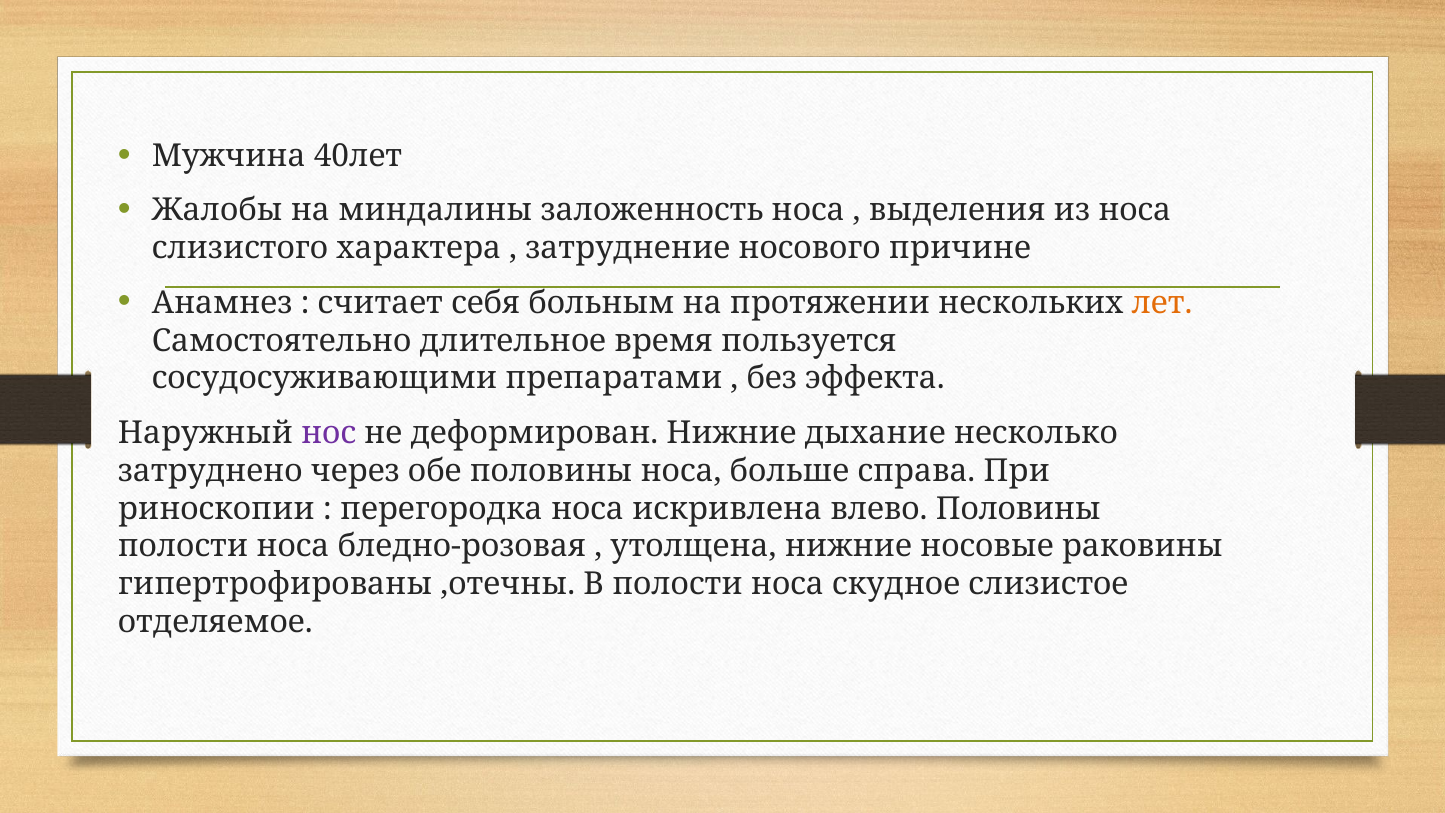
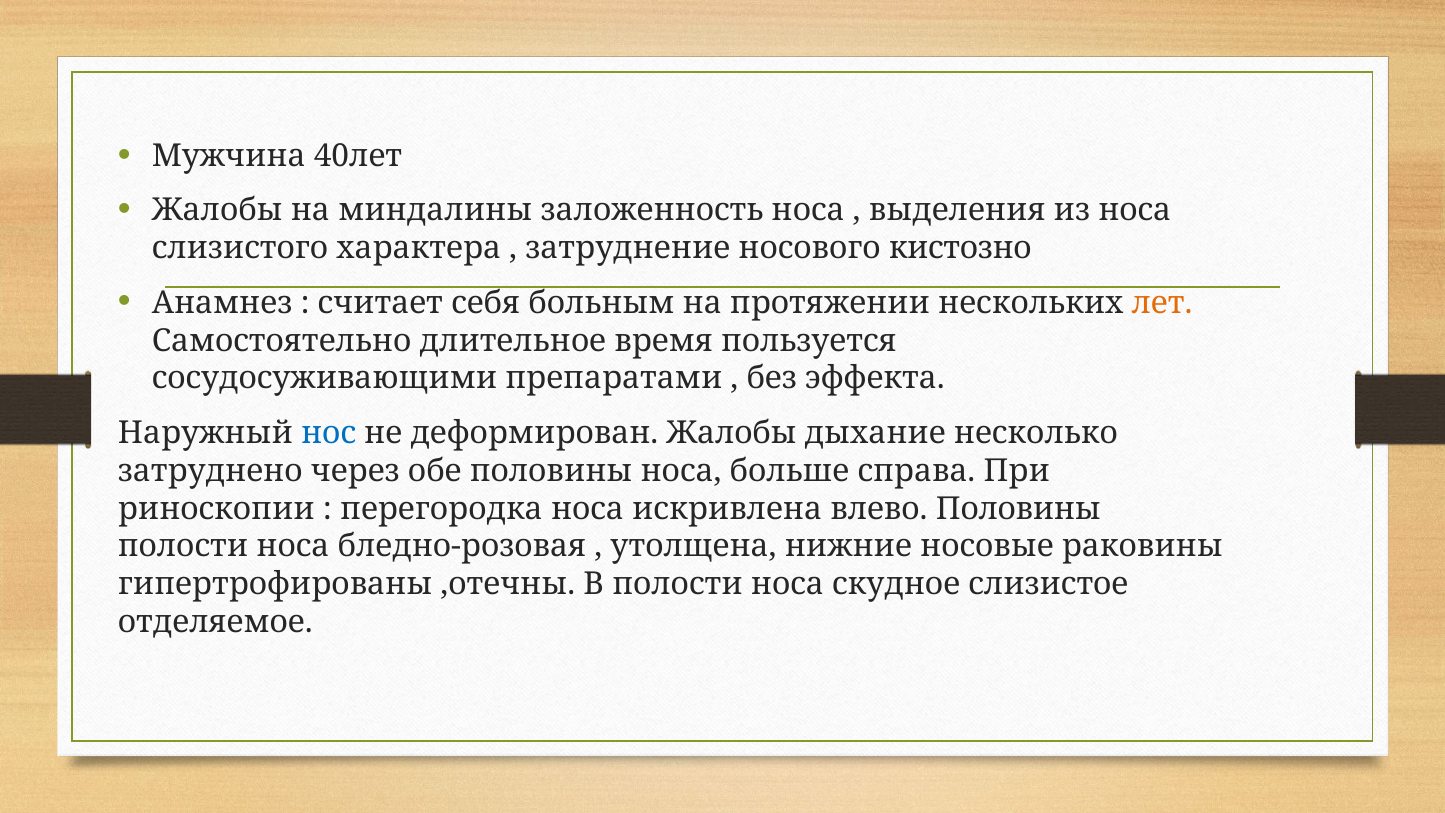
причине: причине -> кистозно (960, 248)
нос colour: purple -> blue (329, 433)
деформирован Нижние: Нижние -> Жалобы (731, 433)
